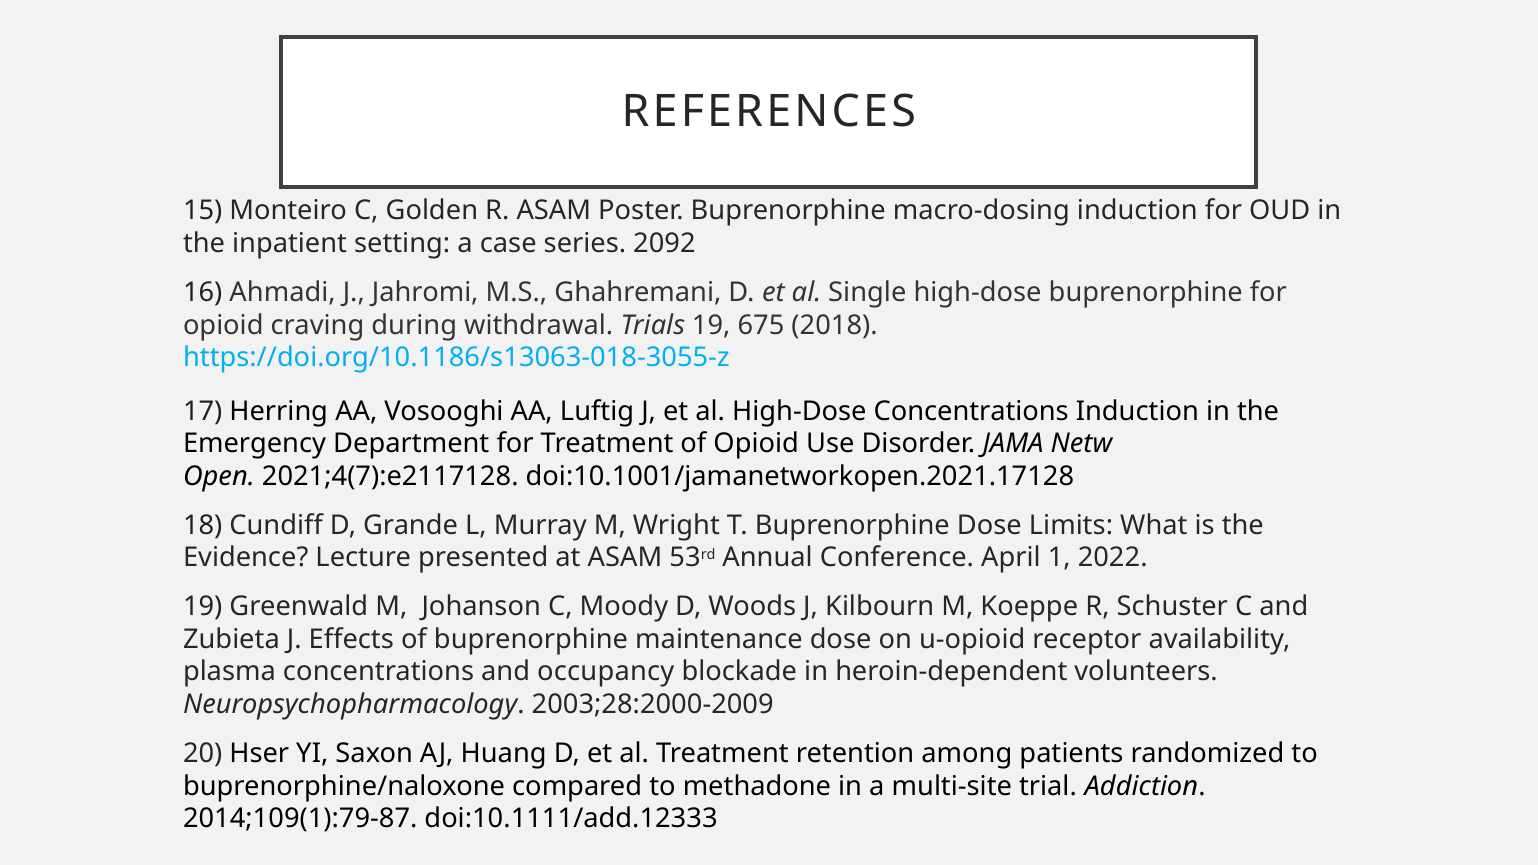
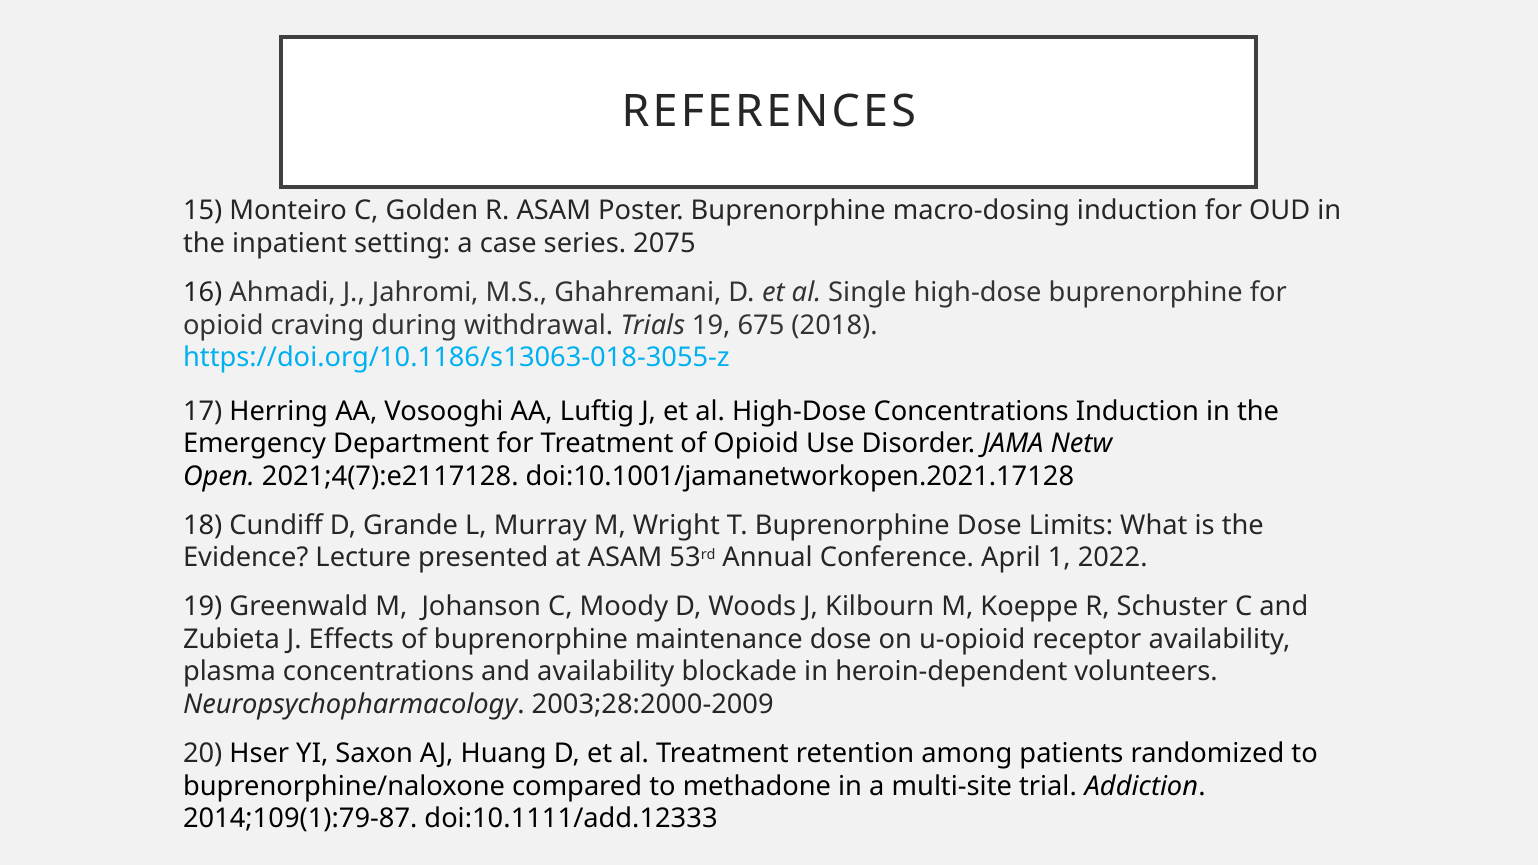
2092: 2092 -> 2075 (664, 244)
and occupancy: occupancy -> availability (606, 672)
